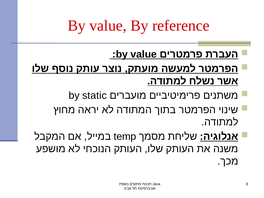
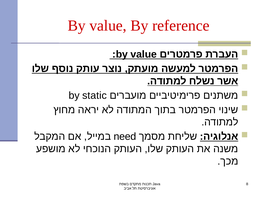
temp: temp -> need (125, 137)
